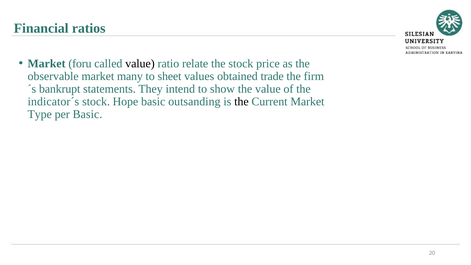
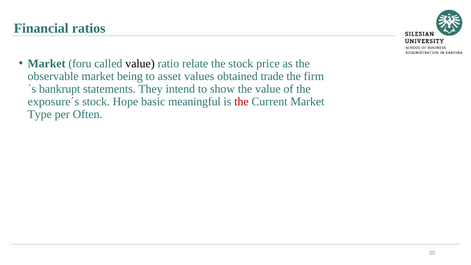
many: many -> being (130, 76)
sheet: sheet -> asset (169, 76)
indicator´s: indicator´s -> exposure´s (53, 102)
outsanding: outsanding -> meaningful (194, 102)
the colour: black -> red (241, 102)
per Basic: Basic -> Often (88, 114)
